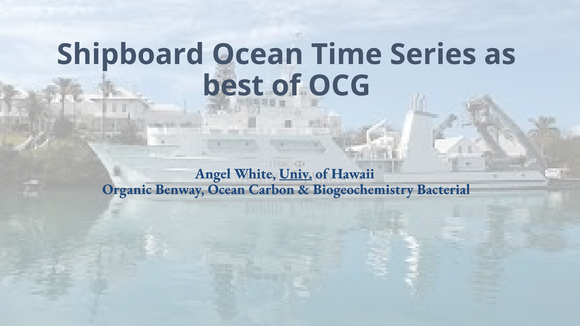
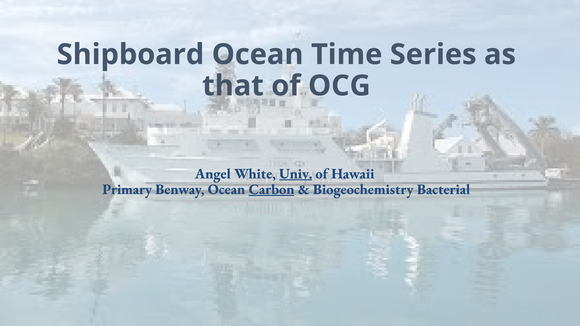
best: best -> that (233, 86)
Organic: Organic -> Primary (127, 189)
Carbon underline: none -> present (272, 189)
